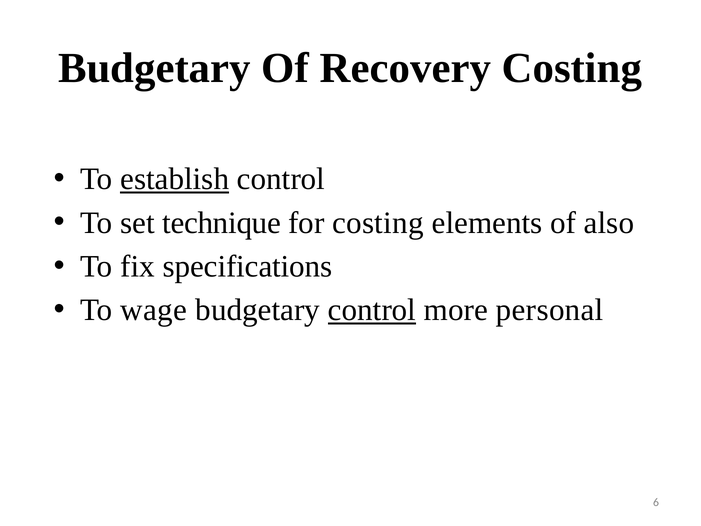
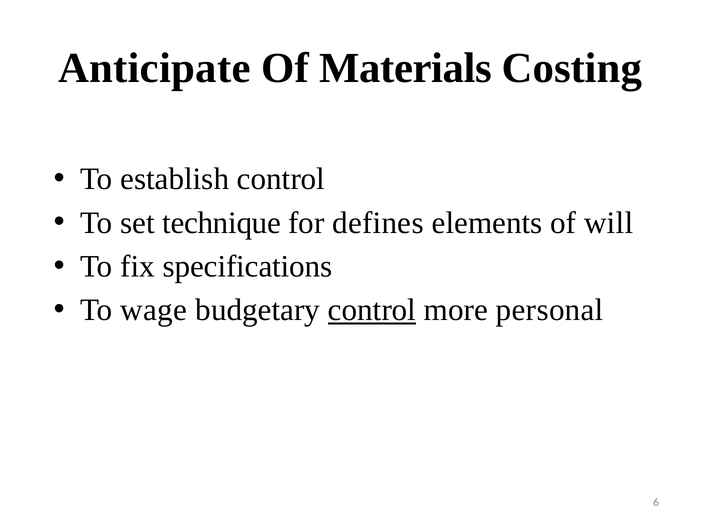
Budgetary: Budgetary -> Anticipate (154, 68)
Recovery: Recovery -> Materials (406, 68)
establish underline: present -> none (175, 179)
for costing: costing -> defines (378, 223)
also: also -> will (609, 223)
